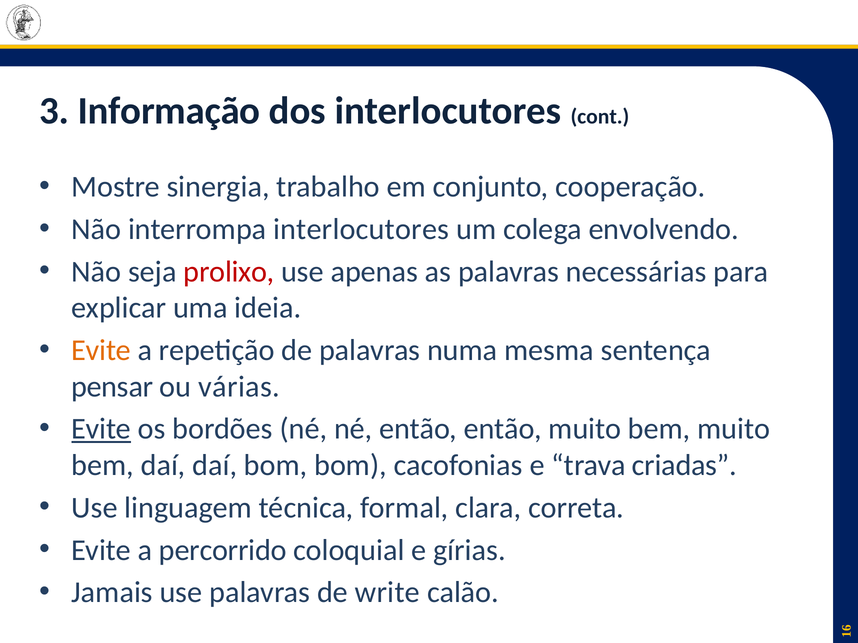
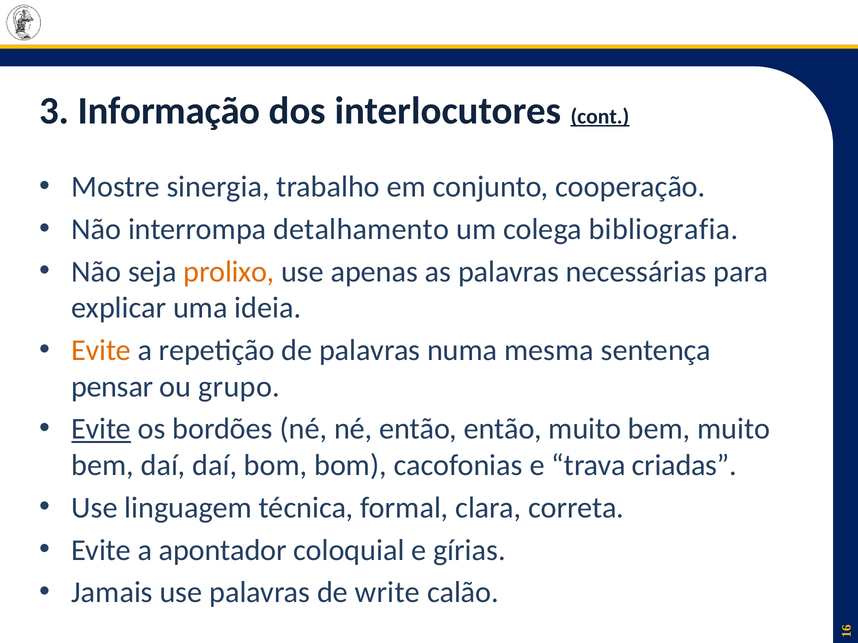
cont underline: none -> present (600, 117)
interrompa interlocutores: interlocutores -> detalhamento (361, 229)
envolvendo: envolvendo -> bibliografia (663, 229)
prolixo colour: red -> orange (229, 272)
várias: várias -> grupo (239, 387)
percorrido: percorrido -> apontador (223, 550)
